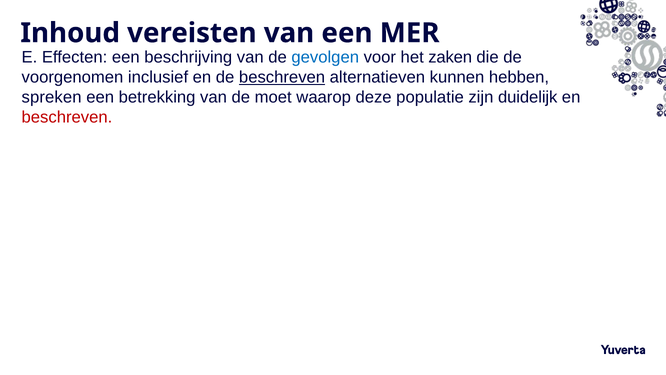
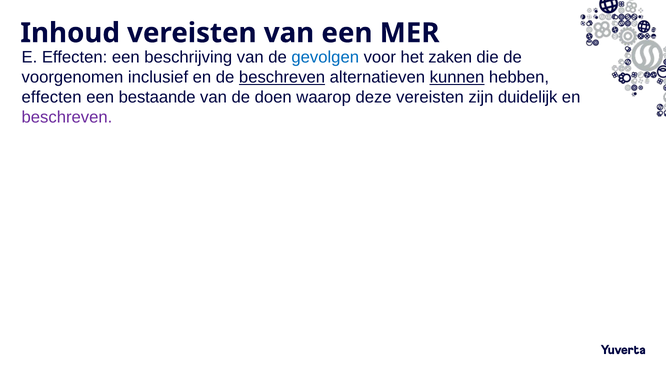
kunnen underline: none -> present (457, 77)
spreken: spreken -> effecten (52, 97)
betrekking: betrekking -> bestaande (157, 97)
moet: moet -> doen (273, 97)
deze populatie: populatie -> vereisten (430, 97)
beschreven colour: red -> purple (67, 117)
